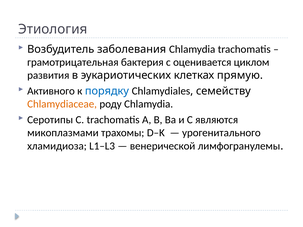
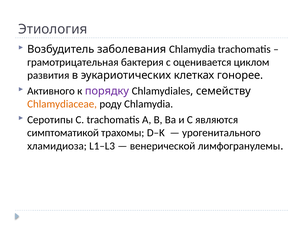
прямую: прямую -> гонорее (240, 75)
порядку colour: blue -> purple (107, 91)
микоплазмами: микоплазмами -> симптоматикой (63, 133)
